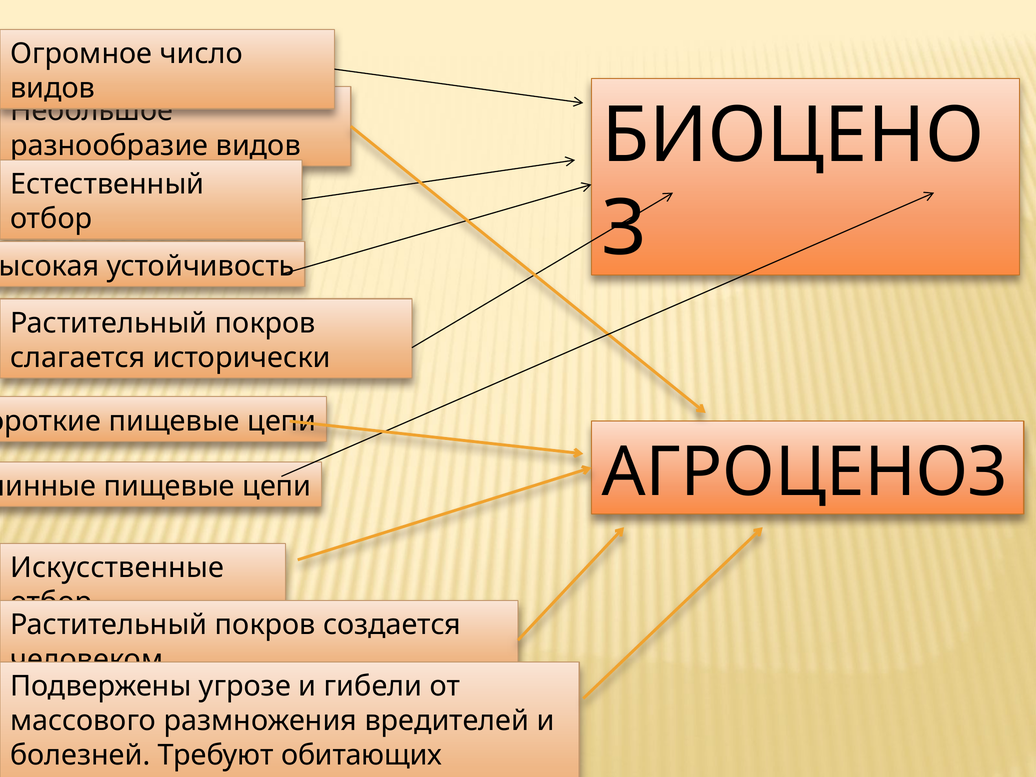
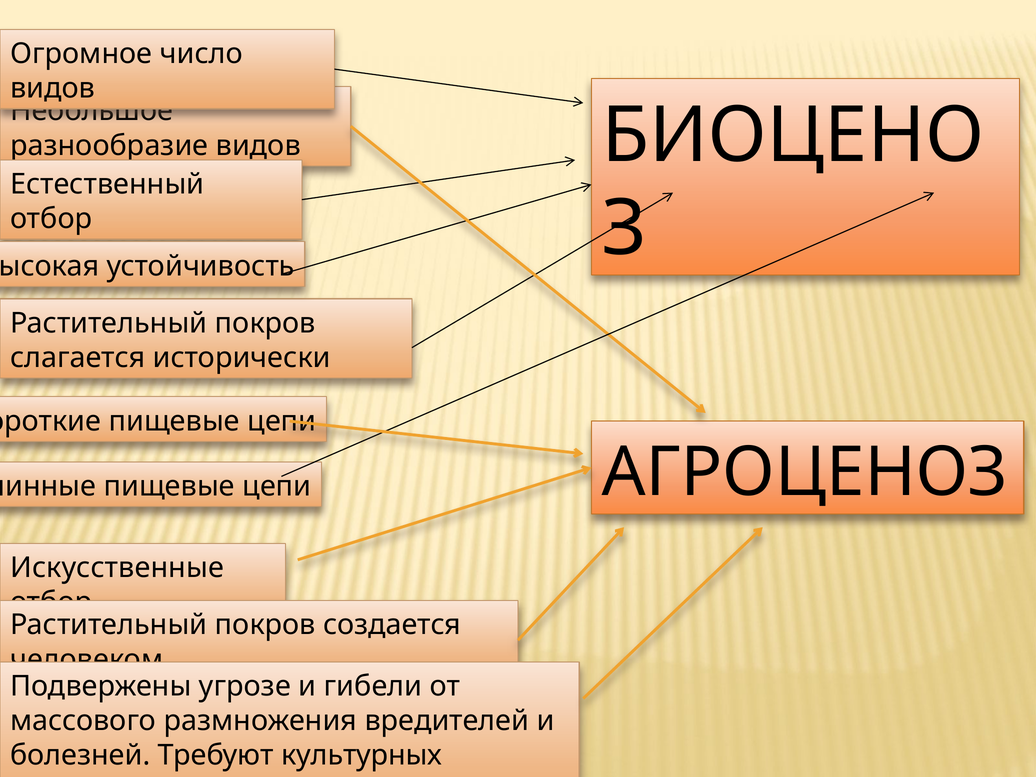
обитающих: обитающих -> культурных (362, 755)
